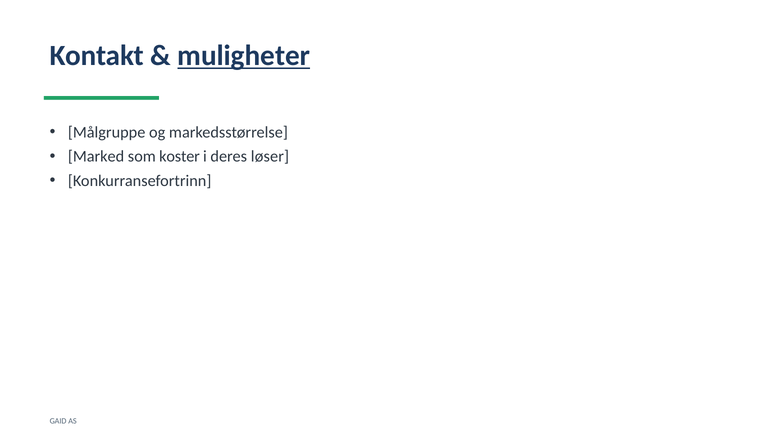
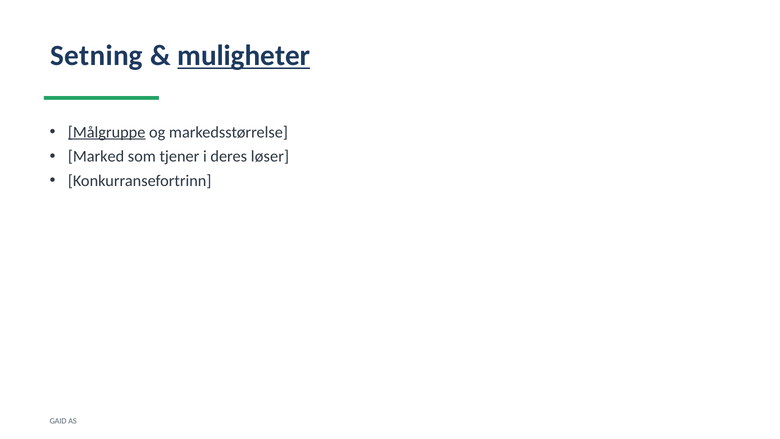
Kontakt: Kontakt -> Setning (96, 56)
Målgruppe underline: none -> present (107, 132)
koster: koster -> tjener (179, 156)
